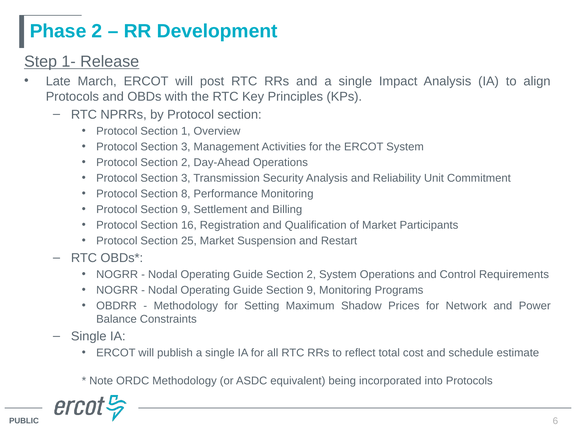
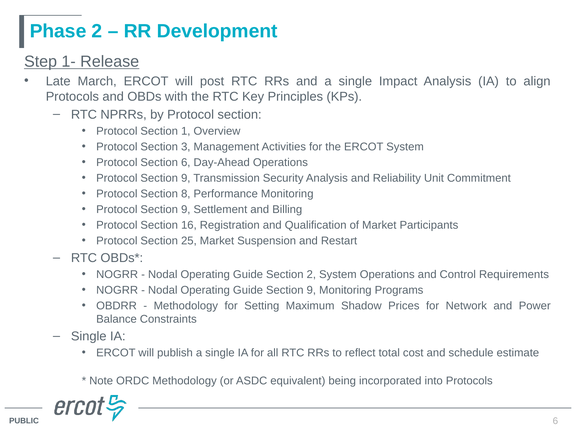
Protocol Section 2: 2 -> 6 (186, 163)
3: 3 -> 9 (186, 178)
